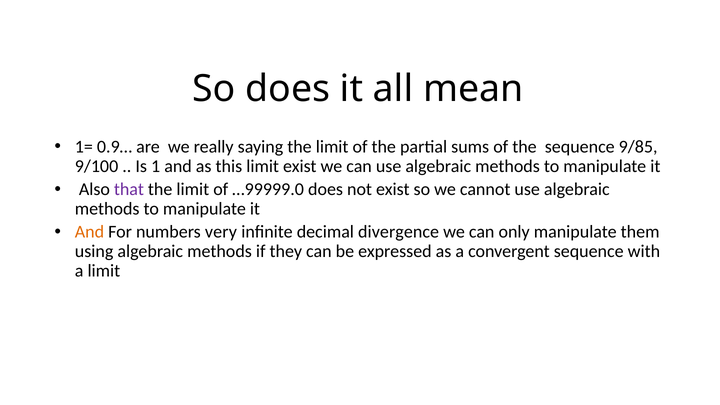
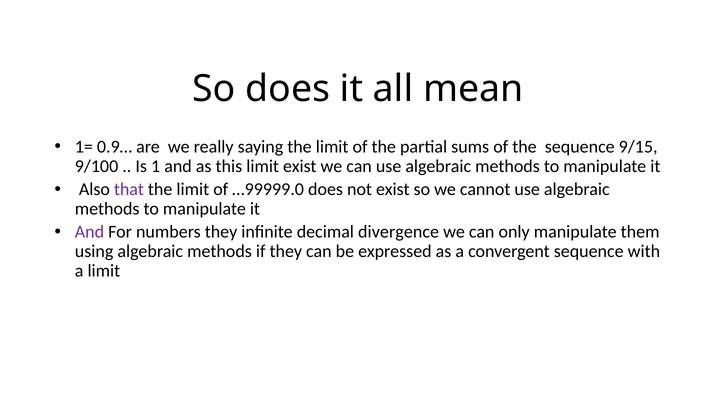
9/85: 9/85 -> 9/15 (638, 147)
And colour: orange -> purple (89, 232)
numbers very: very -> they (221, 232)
